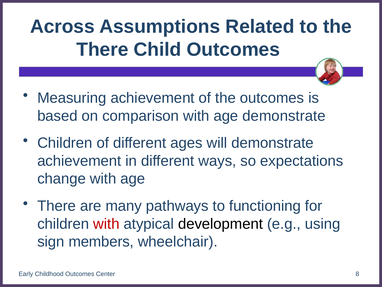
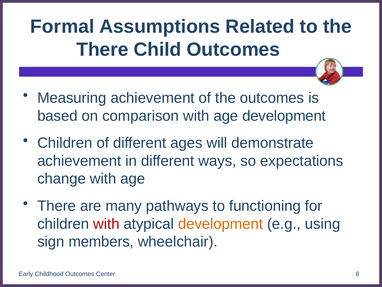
Across: Across -> Formal (62, 26)
age demonstrate: demonstrate -> development (284, 116)
development colour: black -> orange (220, 224)
